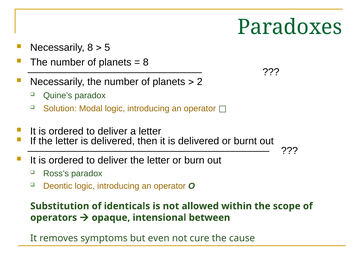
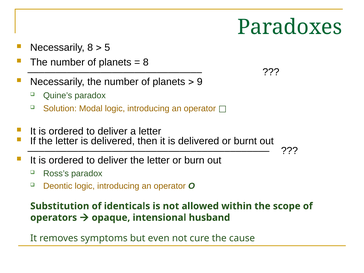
2: 2 -> 9 (200, 82)
between: between -> husband (209, 218)
